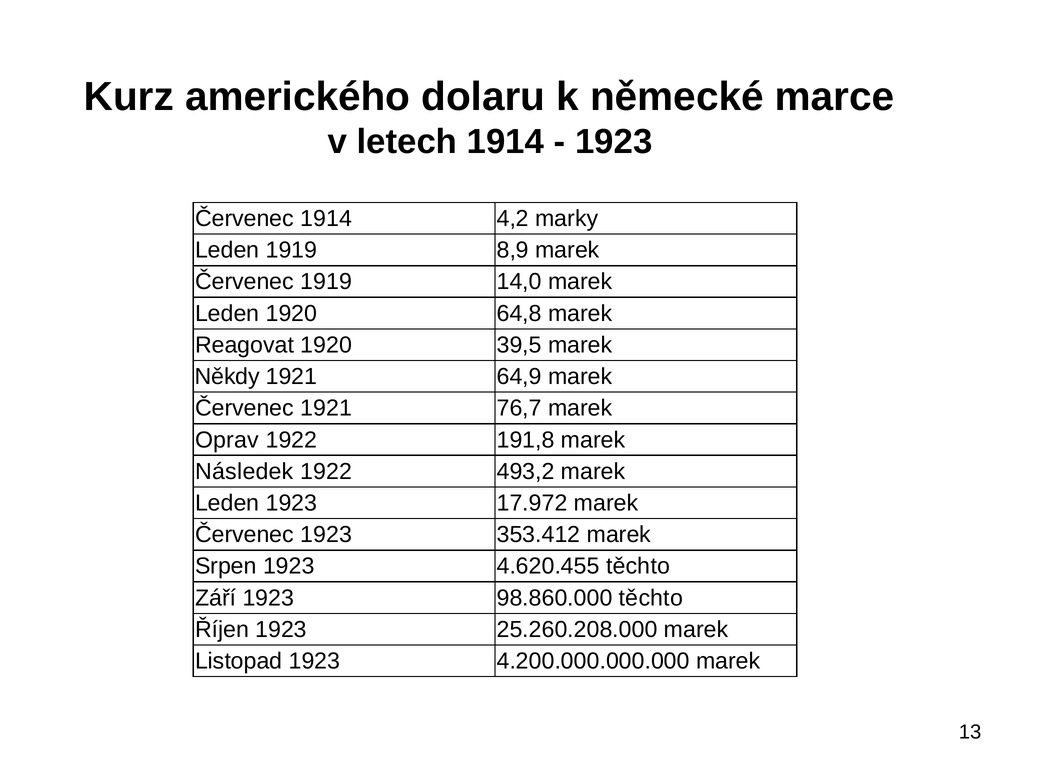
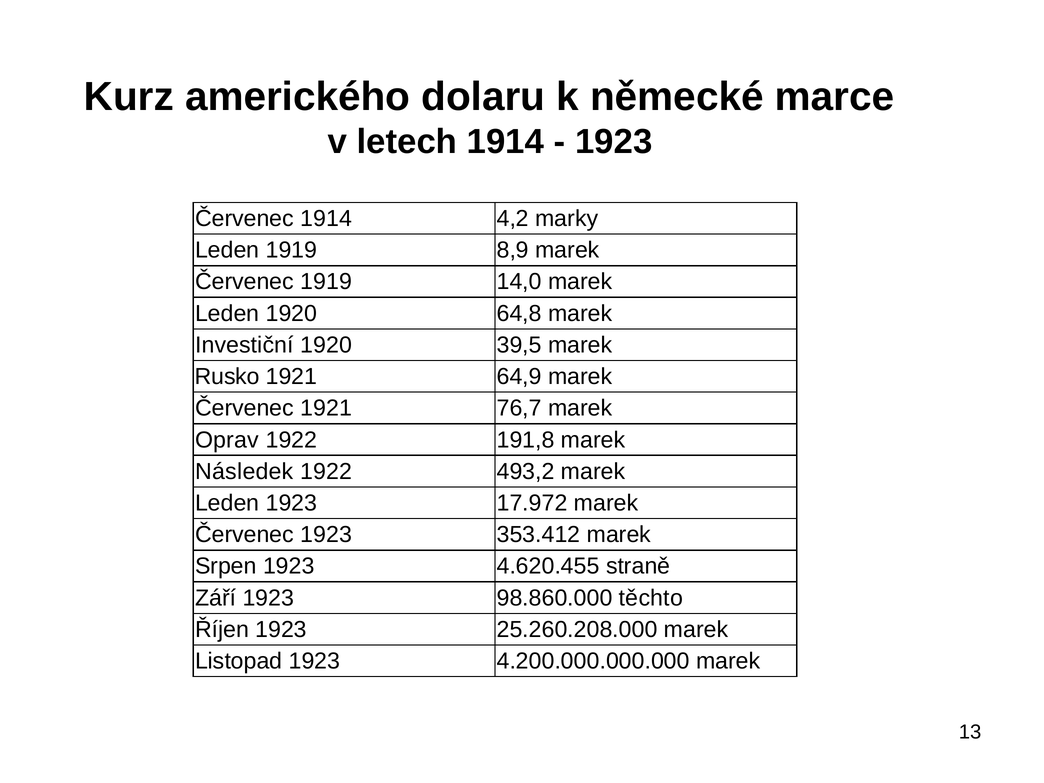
Reagovat: Reagovat -> Investiční (244, 345)
Někdy: Někdy -> Rusko (227, 377)
4.620.455 těchto: těchto -> straně (638, 566)
